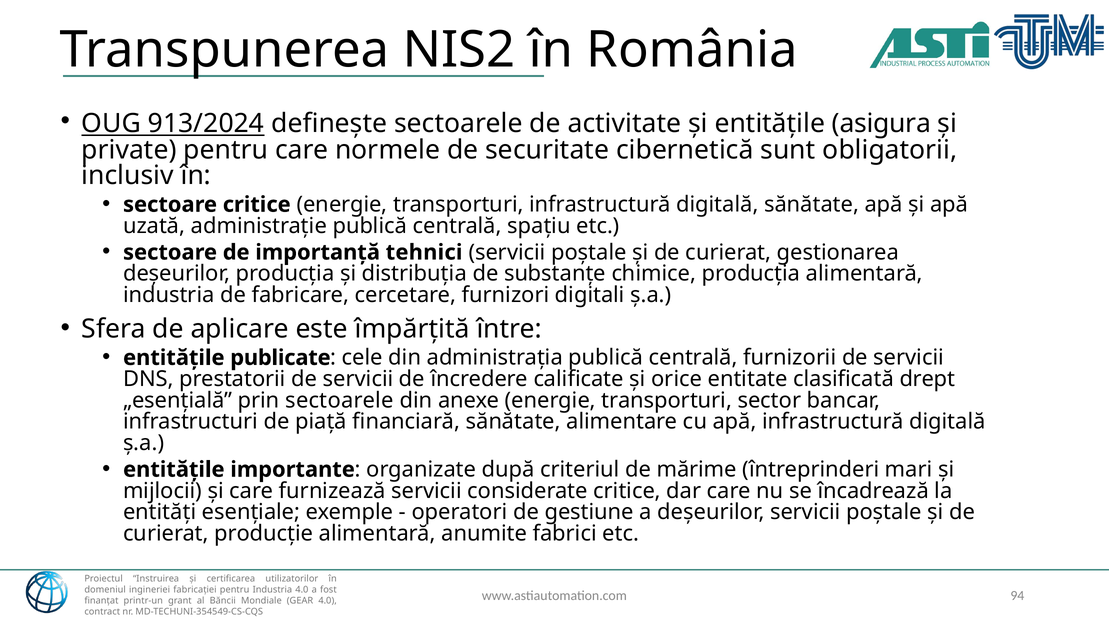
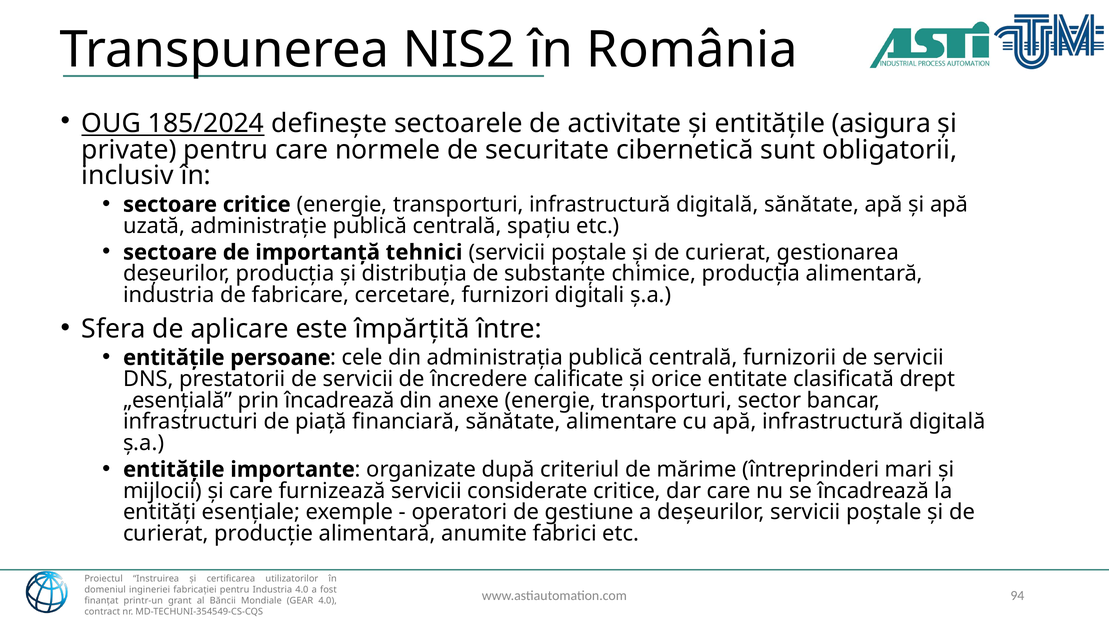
913/2024: 913/2024 -> 185/2024 (206, 123)
publicate: publicate -> persoane (280, 358)
prin sectoarele: sectoarele -> încadrează (340, 400)
